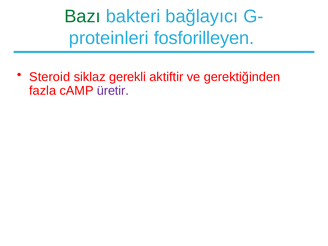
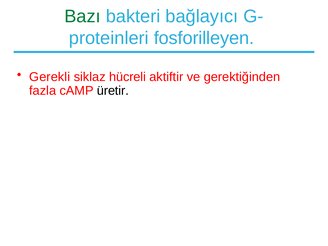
Steroid: Steroid -> Gerekli (50, 77)
gerekli: gerekli -> hücreli (128, 77)
üretir colour: purple -> black (113, 91)
